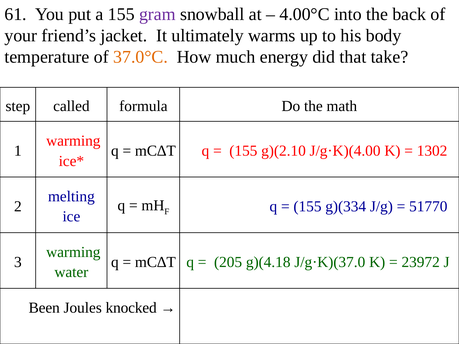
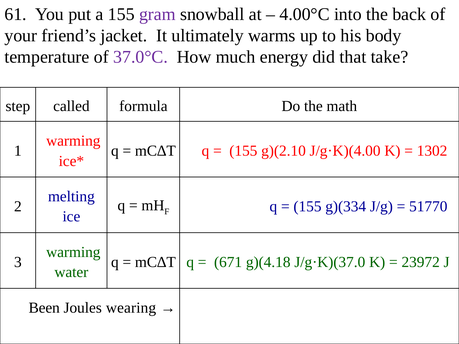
37.0°C colour: orange -> purple (141, 57)
205: 205 -> 671 (228, 262)
knocked: knocked -> wearing (131, 308)
